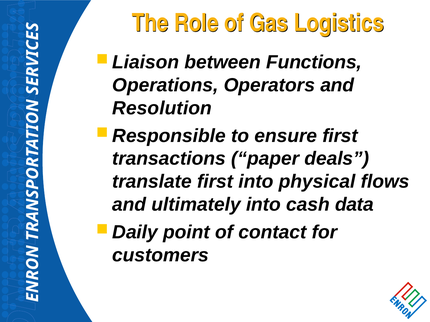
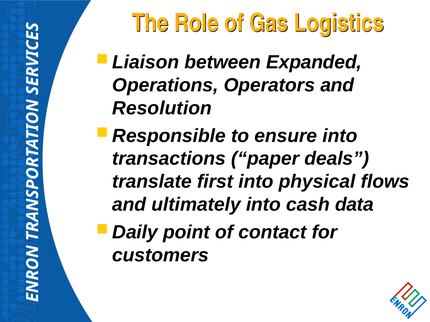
Functions: Functions -> Expanded (314, 62)
ensure first: first -> into (340, 136)
